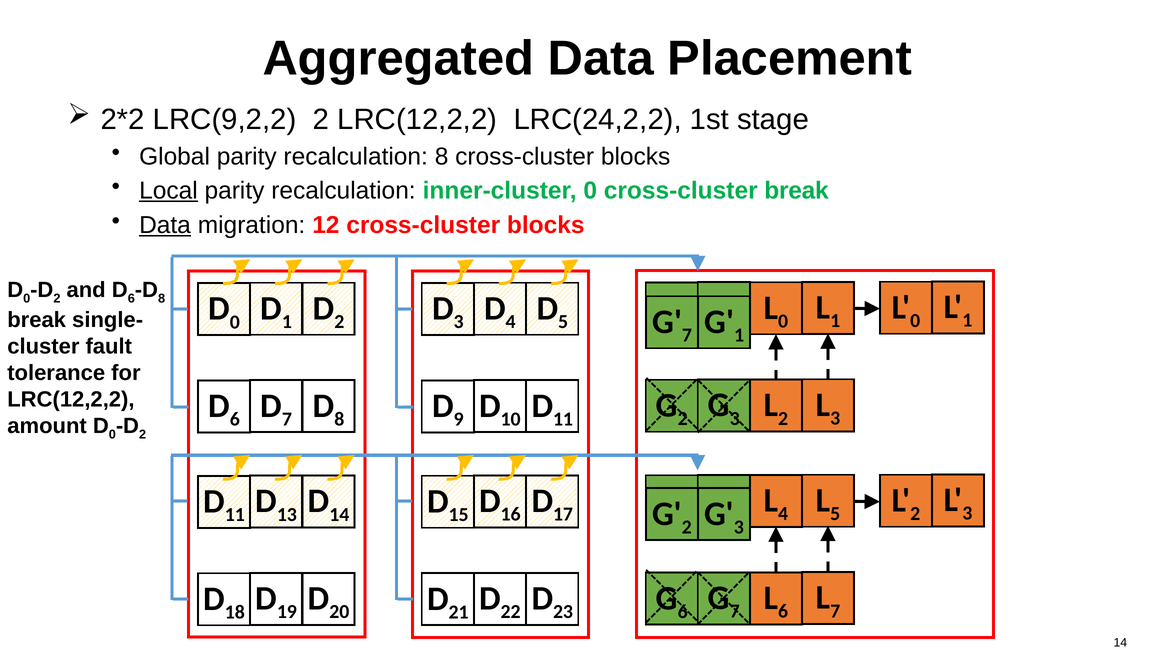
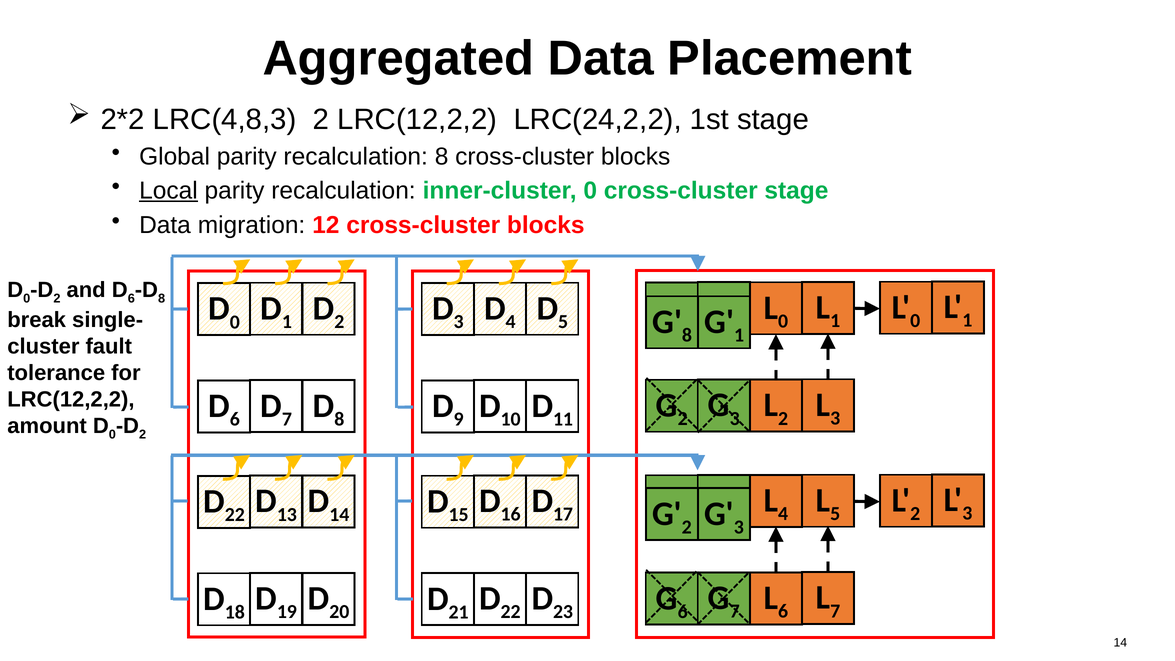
LRC(9,2,2: LRC(9,2,2 -> LRC(4,8,3 (225, 120)
cross-cluster break: break -> stage (796, 191)
Data underline: present -> none (165, 225)
7: 7 -> 8 (687, 335)
11: 11 -> 22 (235, 515)
